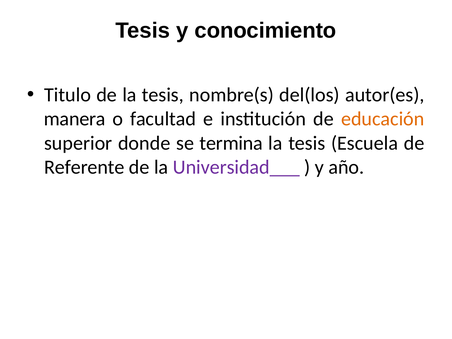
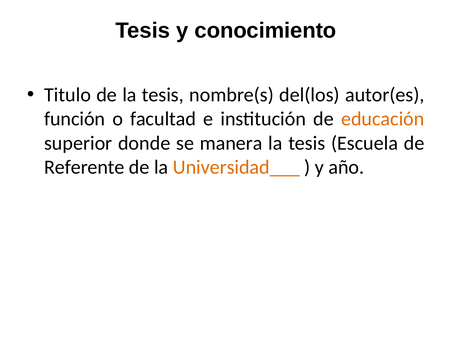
manera: manera -> función (75, 119)
termina: termina -> manera (231, 143)
Universidad___ colour: purple -> orange (236, 167)
